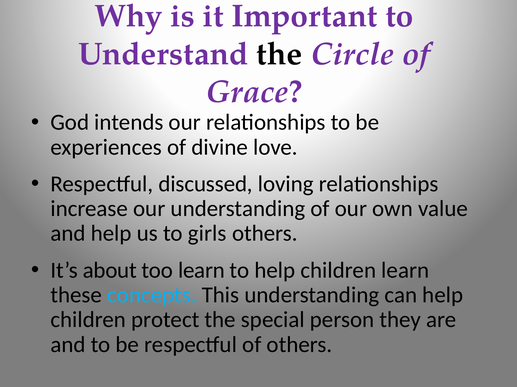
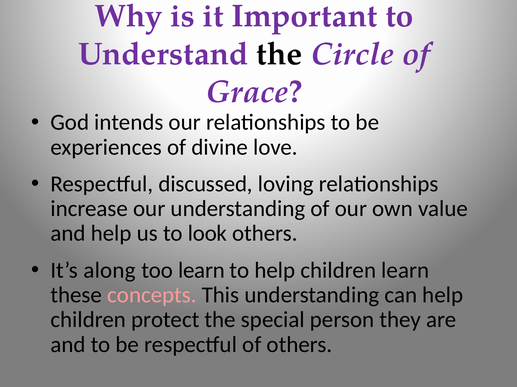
girls: girls -> look (207, 234)
about: about -> along (110, 271)
concepts colour: light blue -> pink (152, 296)
